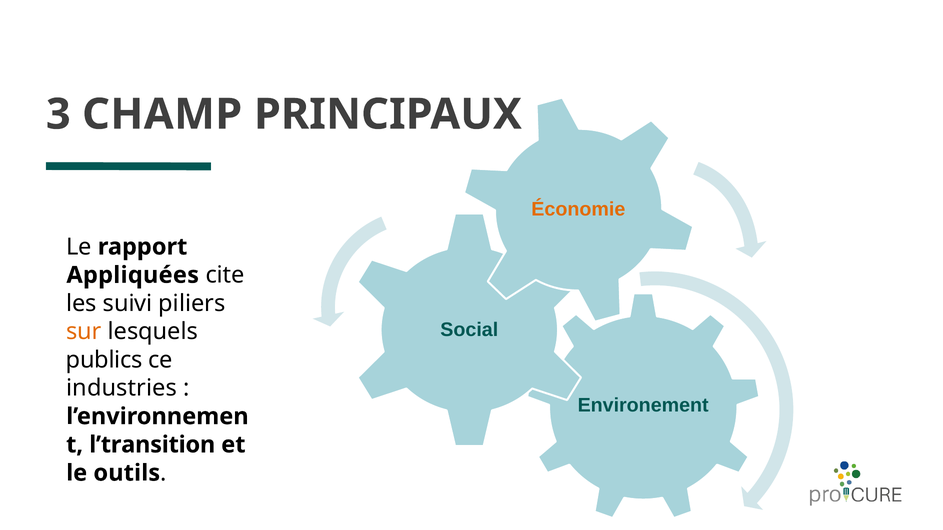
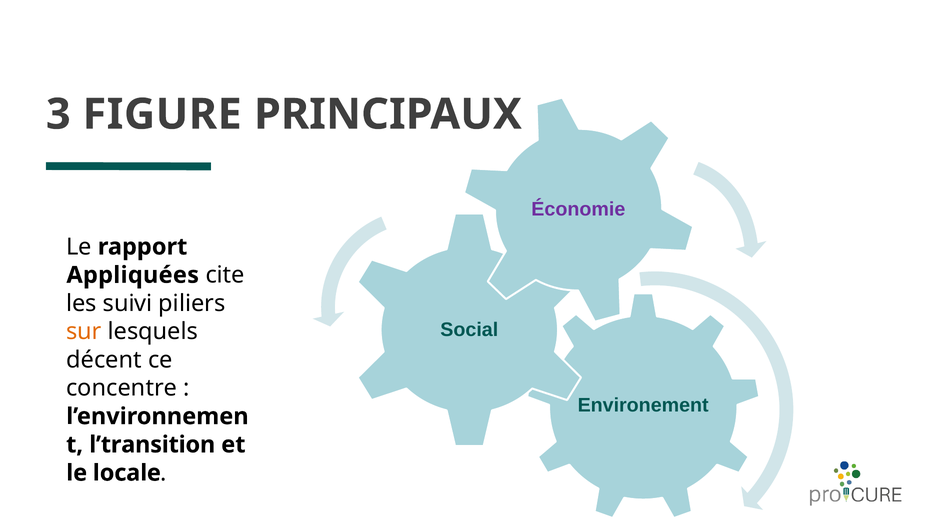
CHAMP: CHAMP -> FIGURE (162, 115)
Économie colour: orange -> purple (578, 209)
publics: publics -> décent (104, 360)
industries: industries -> concentre (122, 388)
outils: outils -> locale (127, 473)
